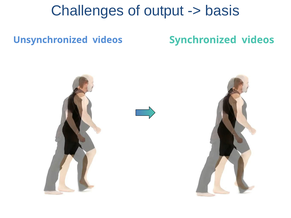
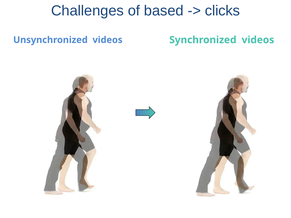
output: output -> based (164, 11)
basis: basis -> clicks (222, 11)
